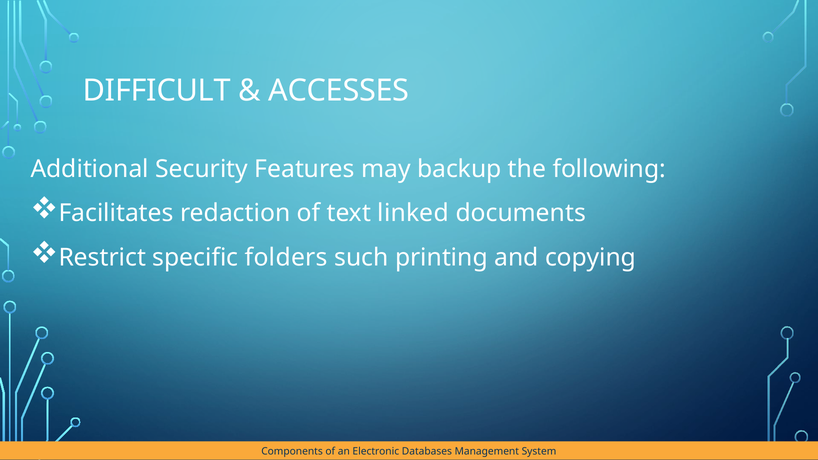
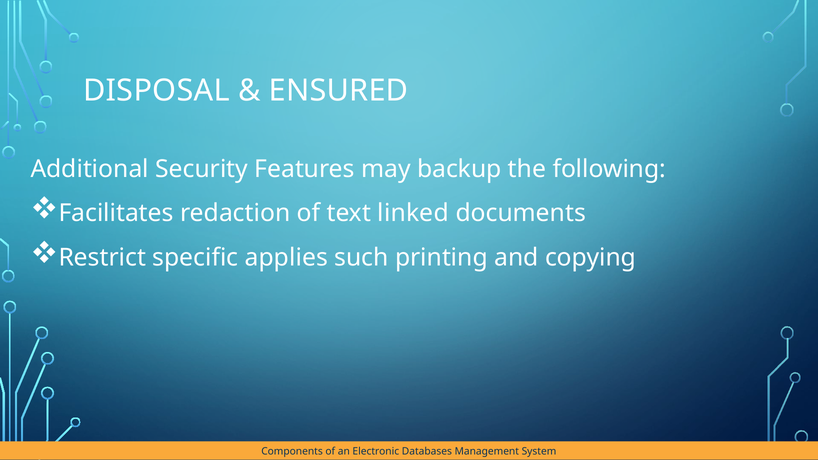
DIFFICULT: DIFFICULT -> DISPOSAL (156, 91)
ACCESSES: ACCESSES -> ENSURED (339, 91)
folders: folders -> applies (286, 257)
